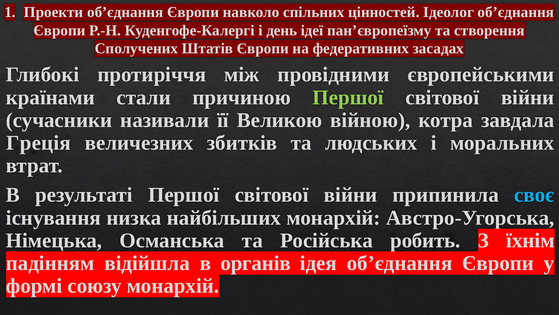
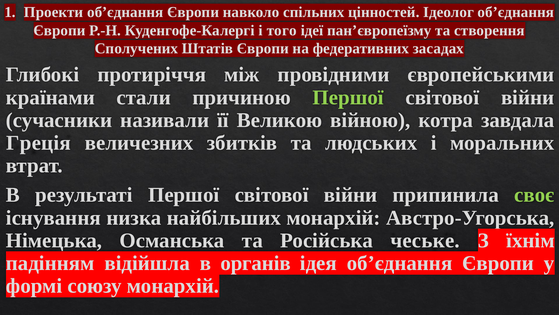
день: день -> того (282, 30)
своє colour: light blue -> light green (534, 195)
робить: робить -> чеське (425, 240)
